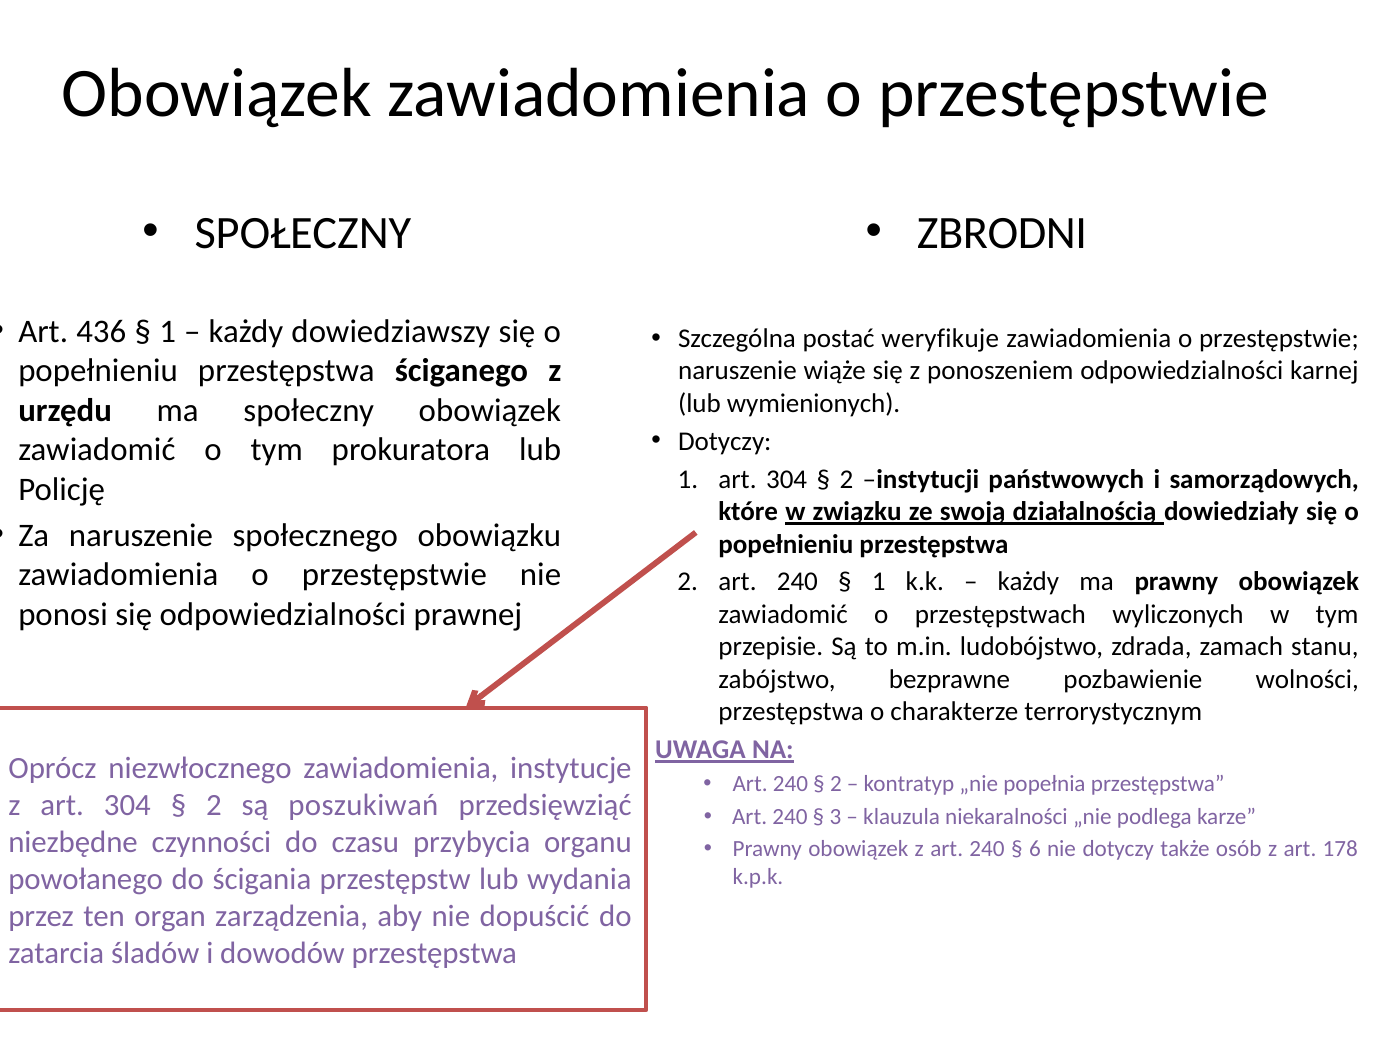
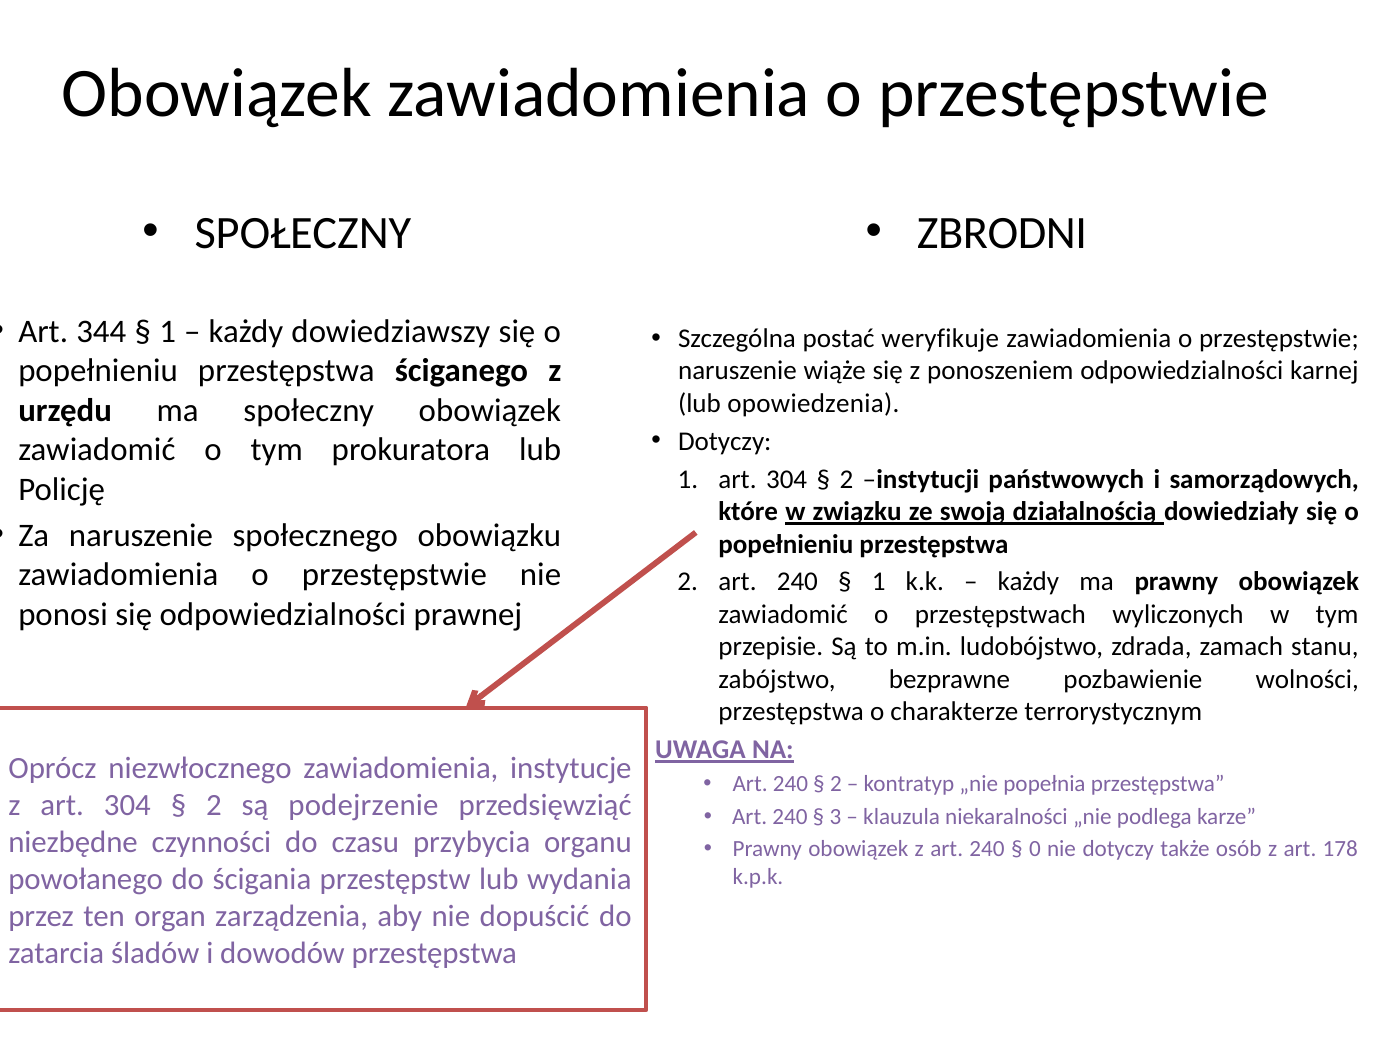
436: 436 -> 344 (101, 332)
wymienionych: wymienionych -> opowiedzenia (813, 404)
poszukiwań: poszukiwań -> podejrzenie (363, 806)
6: 6 -> 0 (1035, 849)
